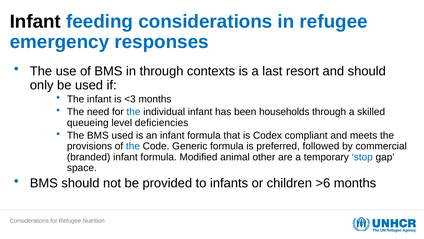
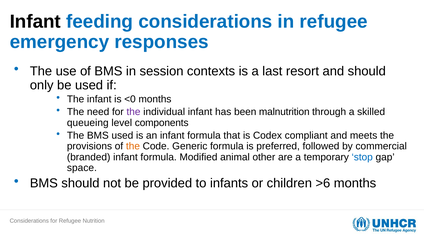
in through: through -> session (162, 71)
<3: <3 -> <0 (130, 99)
the colour: blue -> purple (134, 112)
households: households -> malnutrition (284, 112)
deficiencies: deficiencies -> components (162, 122)
the colour: blue -> orange (133, 146)
